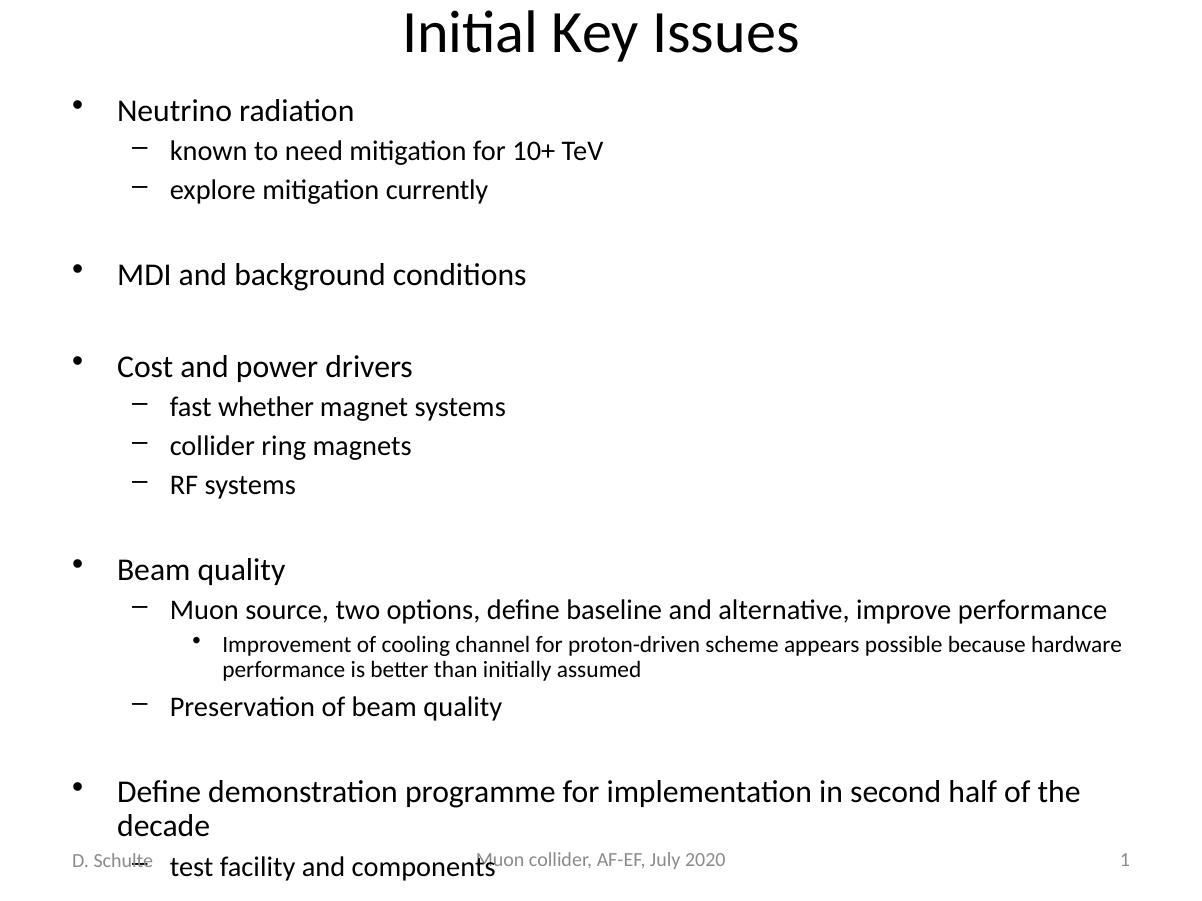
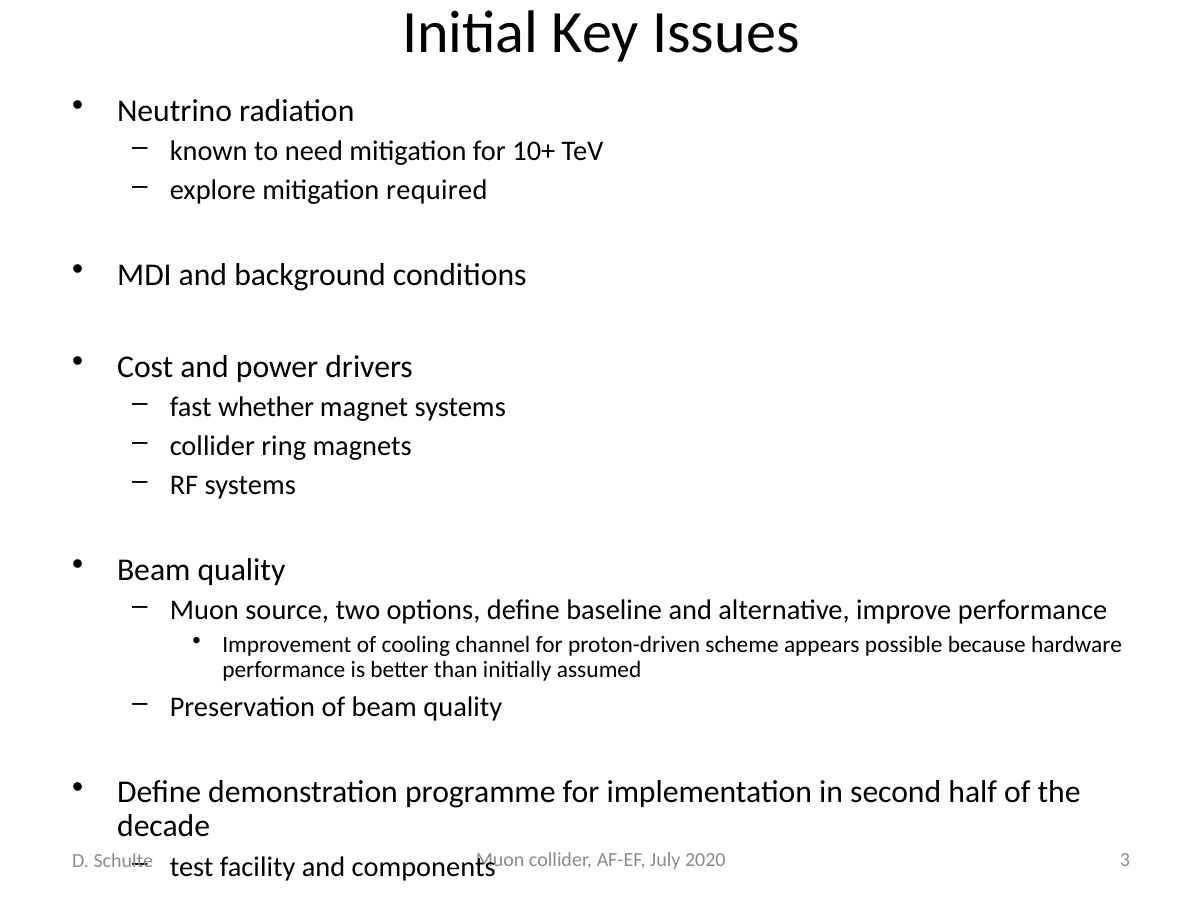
currently: currently -> required (437, 190)
1: 1 -> 3 (1125, 861)
